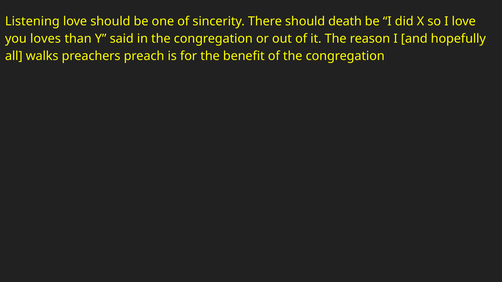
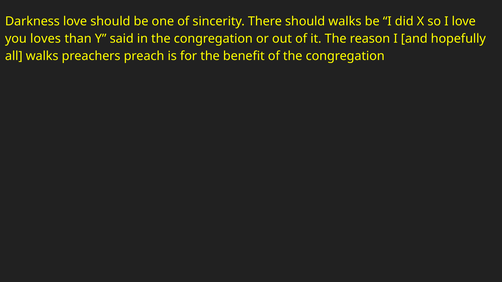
Listening: Listening -> Darkness (32, 21)
should death: death -> walks (345, 21)
